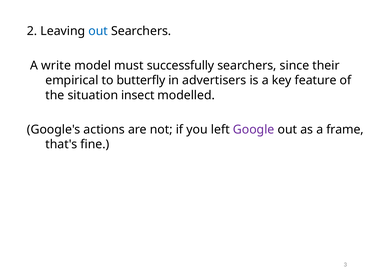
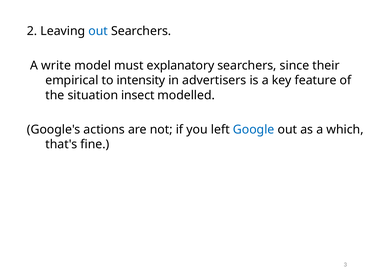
successfully: successfully -> explanatory (180, 66)
butterfly: butterfly -> intensity (141, 80)
Google colour: purple -> blue (254, 130)
frame: frame -> which (345, 130)
